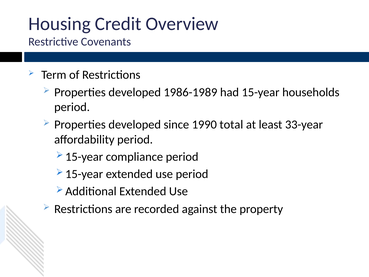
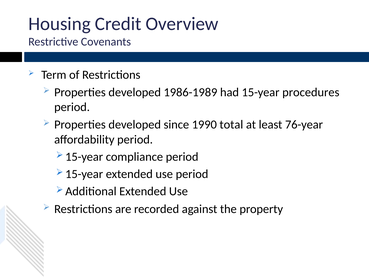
households: households -> procedures (311, 92)
33-year: 33-year -> 76-year (304, 125)
